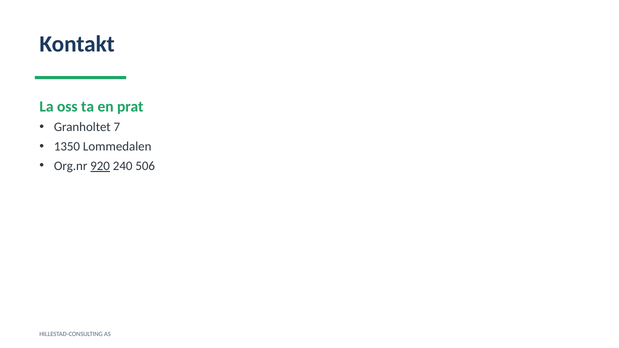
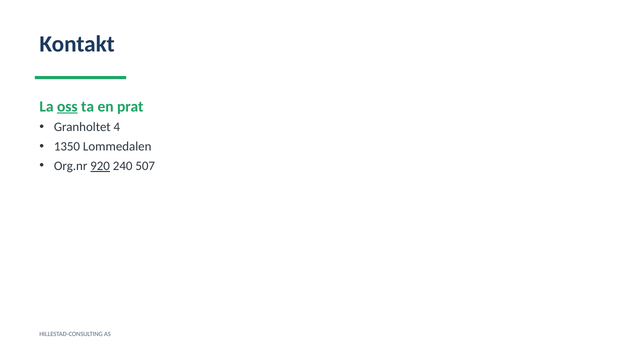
oss underline: none -> present (67, 107)
7: 7 -> 4 (117, 127)
506: 506 -> 507 (145, 166)
